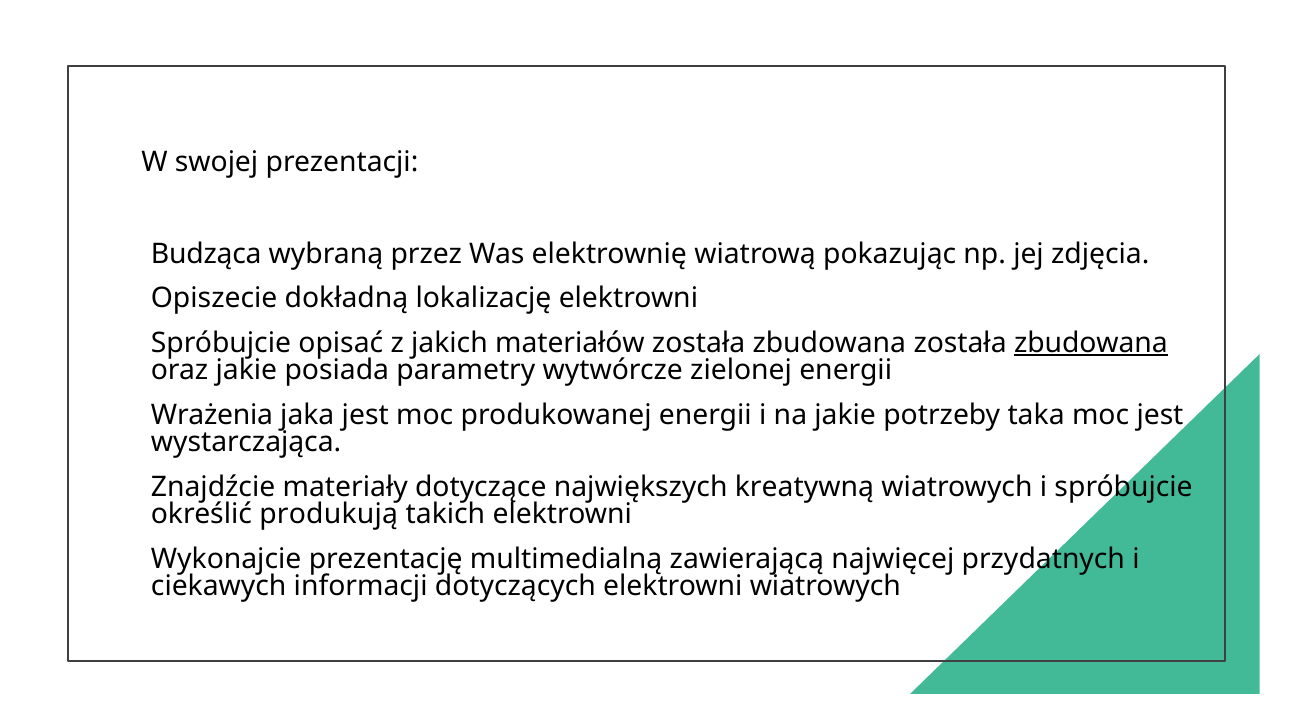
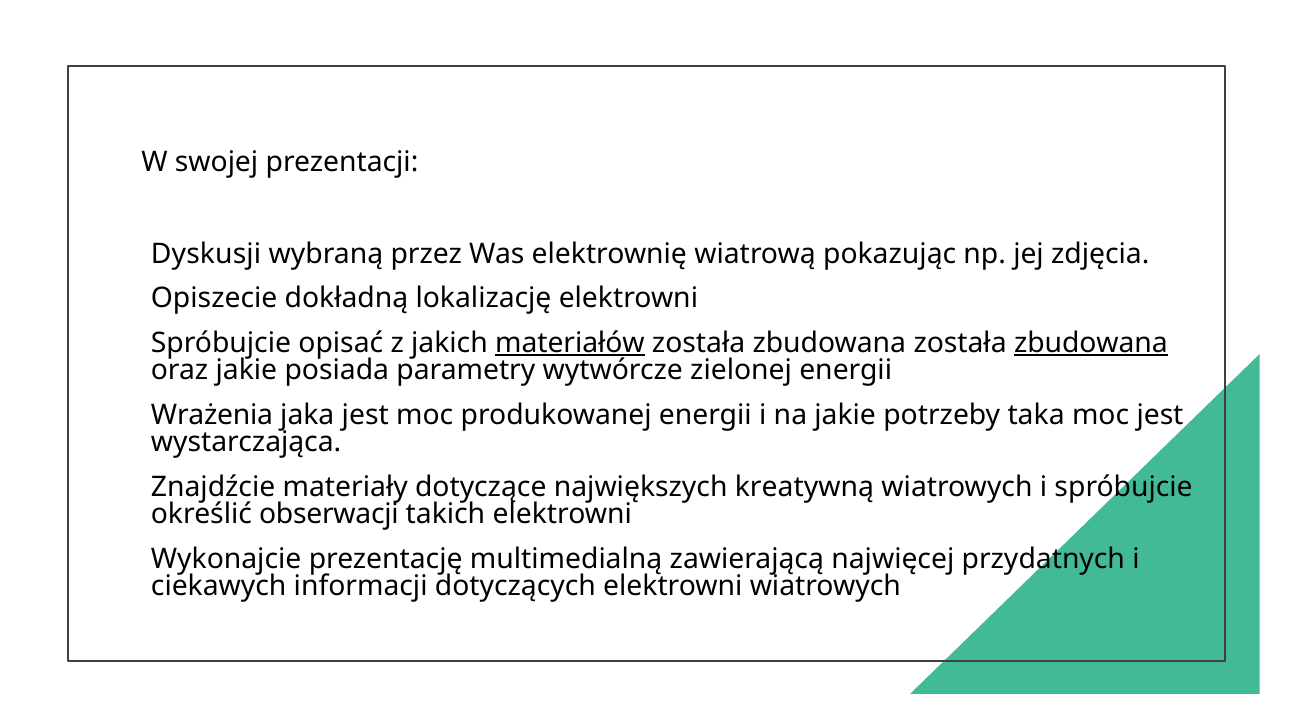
Budząca: Budząca -> Dyskusji (206, 254)
materiałów underline: none -> present (570, 343)
produkują: produkują -> obserwacji (329, 514)
